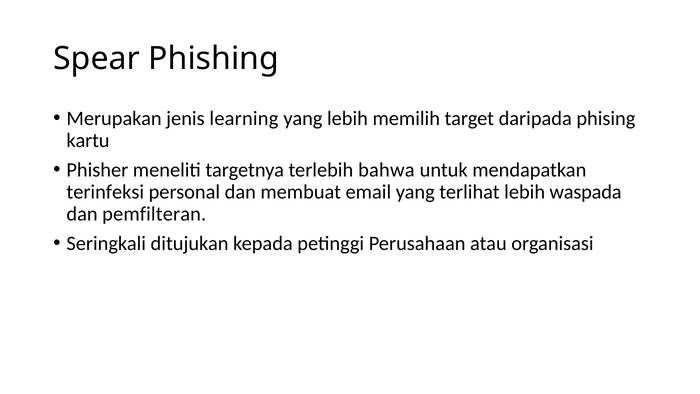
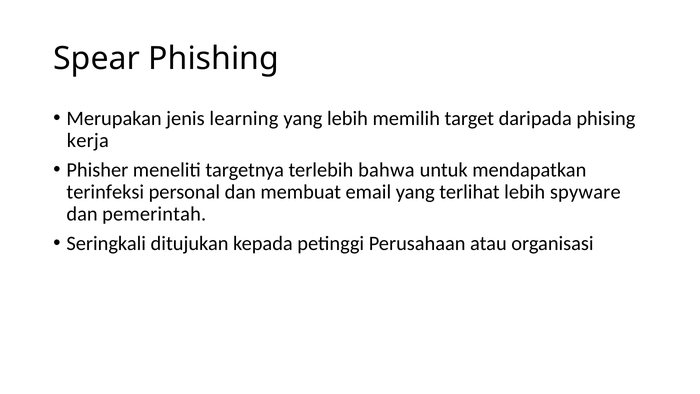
kartu: kartu -> kerja (88, 140)
waspada: waspada -> spyware (585, 192)
pemfilteran: pemfilteran -> pemerintah (154, 214)
